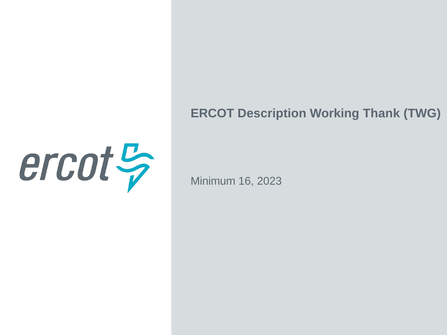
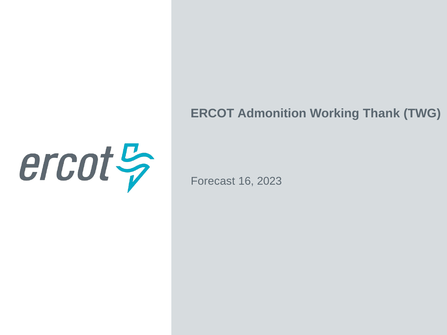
Description: Description -> Admonition (272, 113)
Minimum: Minimum -> Forecast (213, 181)
